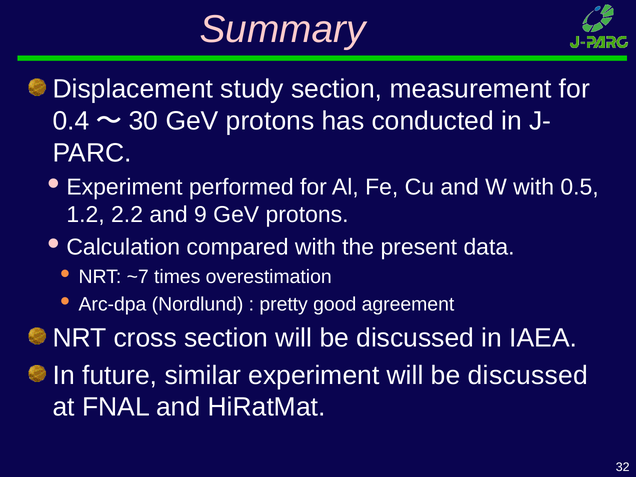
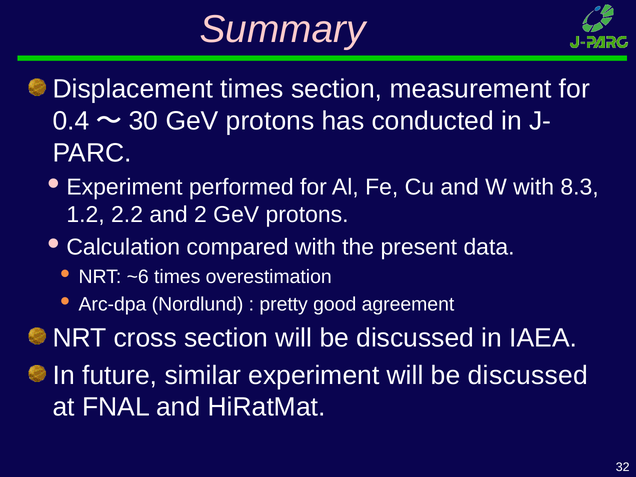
Displacement study: study -> times (252, 89)
0.5: 0.5 -> 8.3 (580, 187)
9: 9 -> 2 (200, 215)
~7: ~7 -> ~6 (138, 277)
